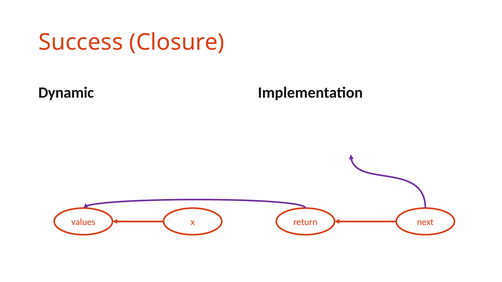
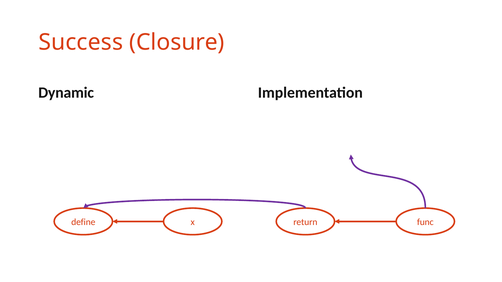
values: values -> define (83, 222)
next: next -> func (425, 222)
